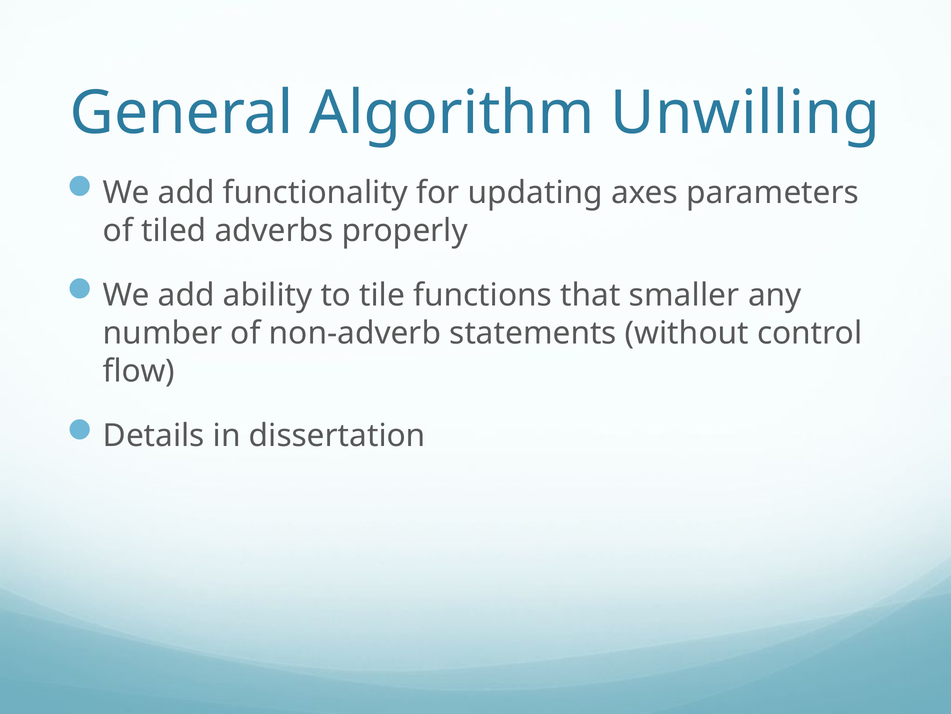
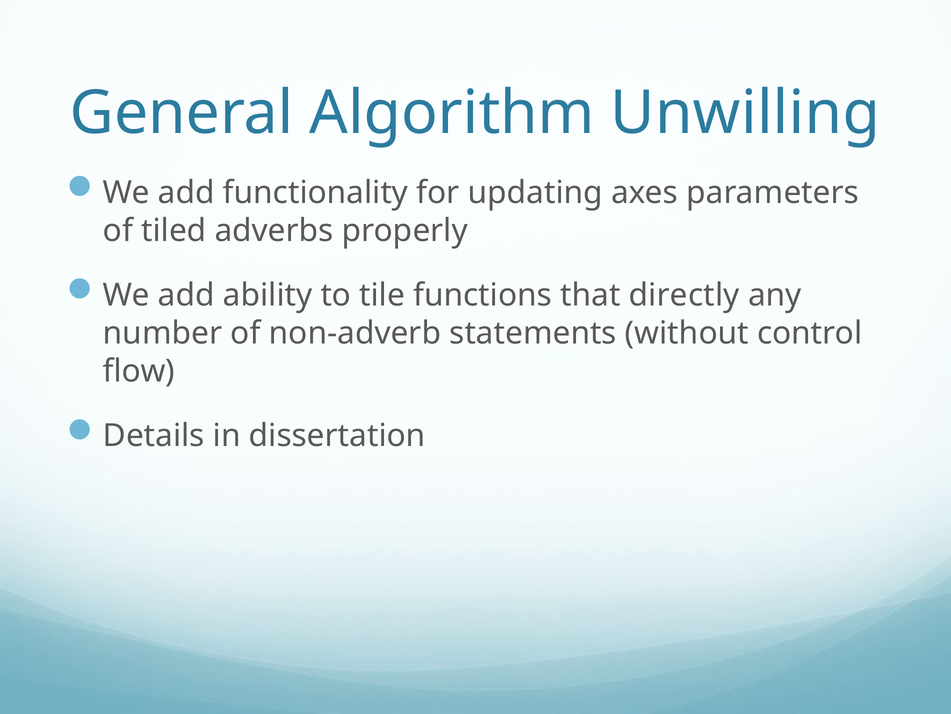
smaller: smaller -> directly (684, 295)
